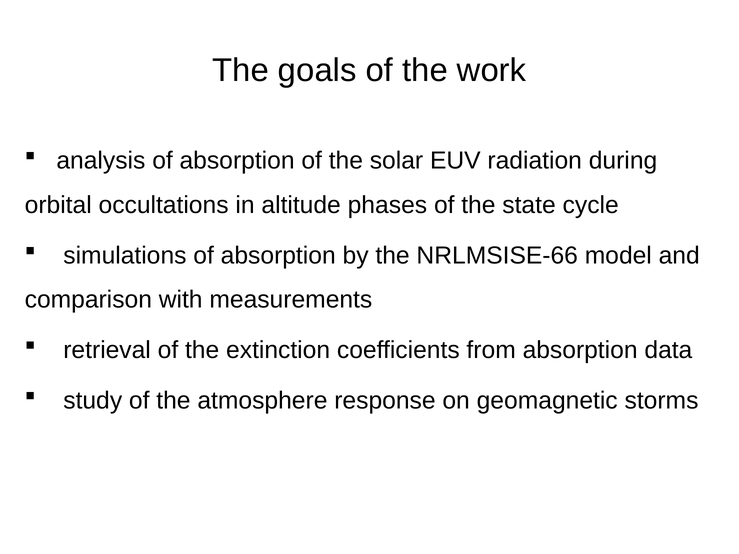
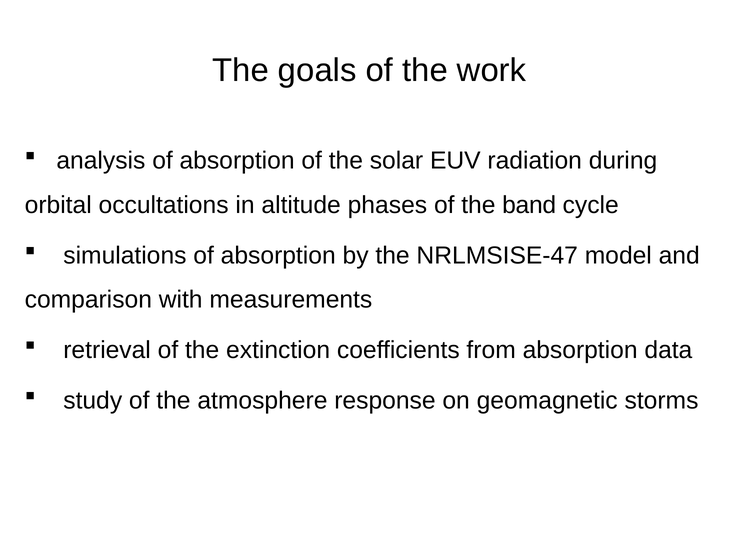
state: state -> band (529, 205)
NRLMSISE-66: NRLMSISE-66 -> NRLMSISE-47 (497, 256)
